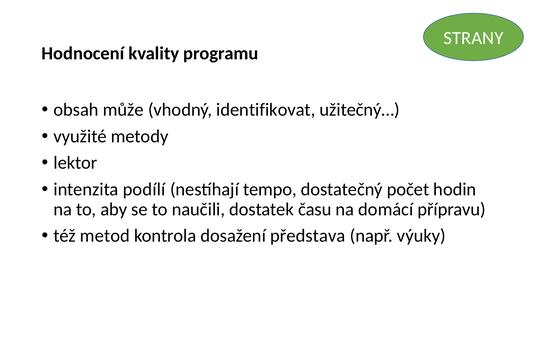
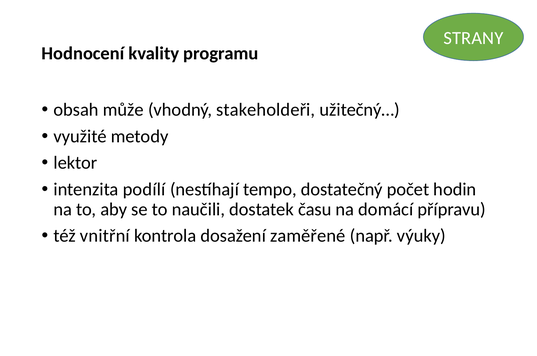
identifikovat: identifikovat -> stakeholdeři (266, 110)
metod: metod -> vnitřní (105, 236)
představa: představa -> zaměřené (308, 236)
